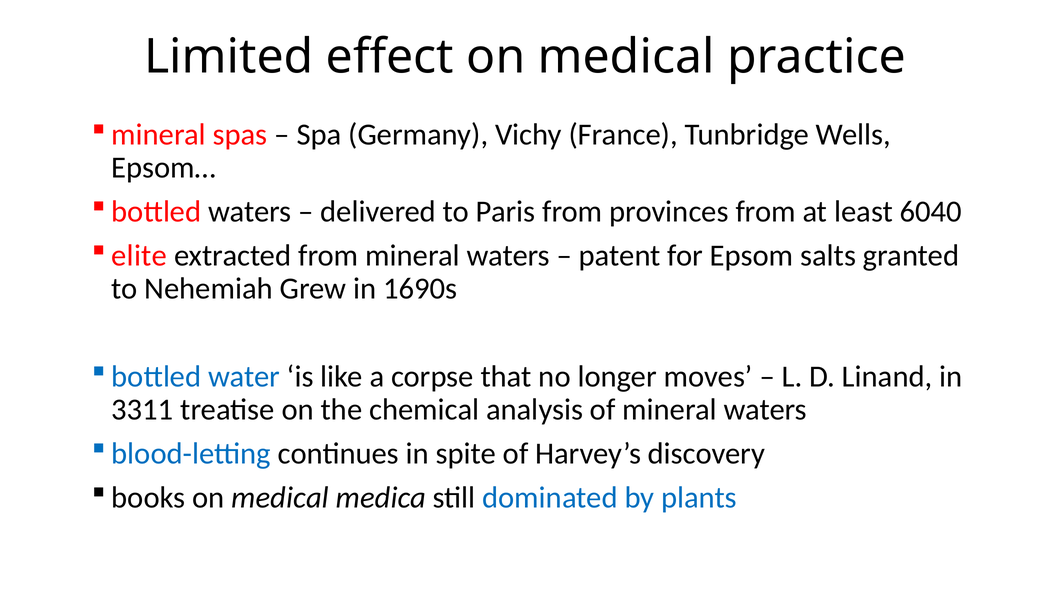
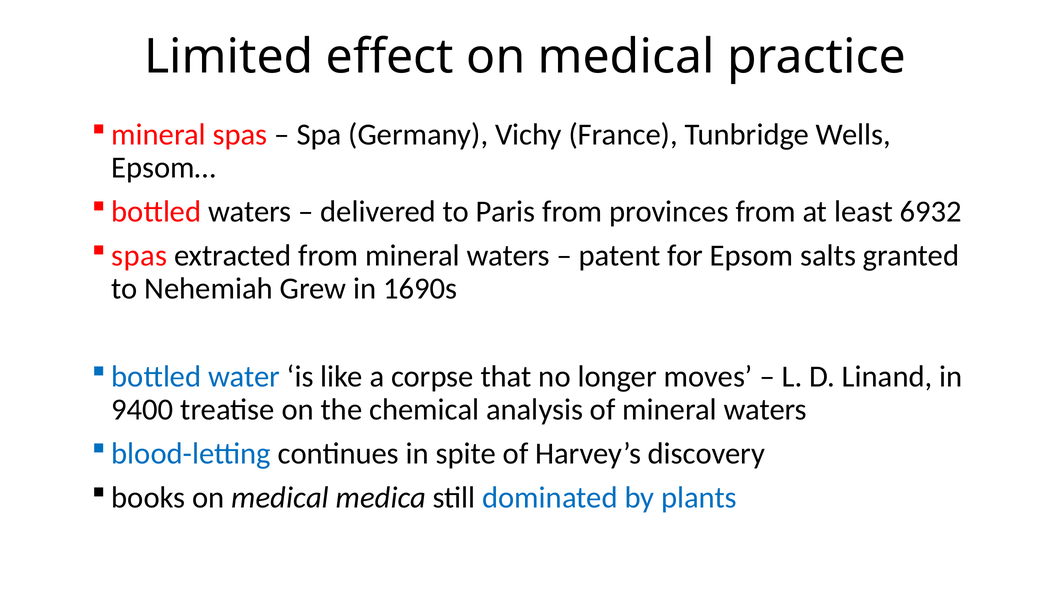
6040: 6040 -> 6932 (931, 212)
elite: elite -> spas (139, 256)
3311: 3311 -> 9400 (142, 410)
